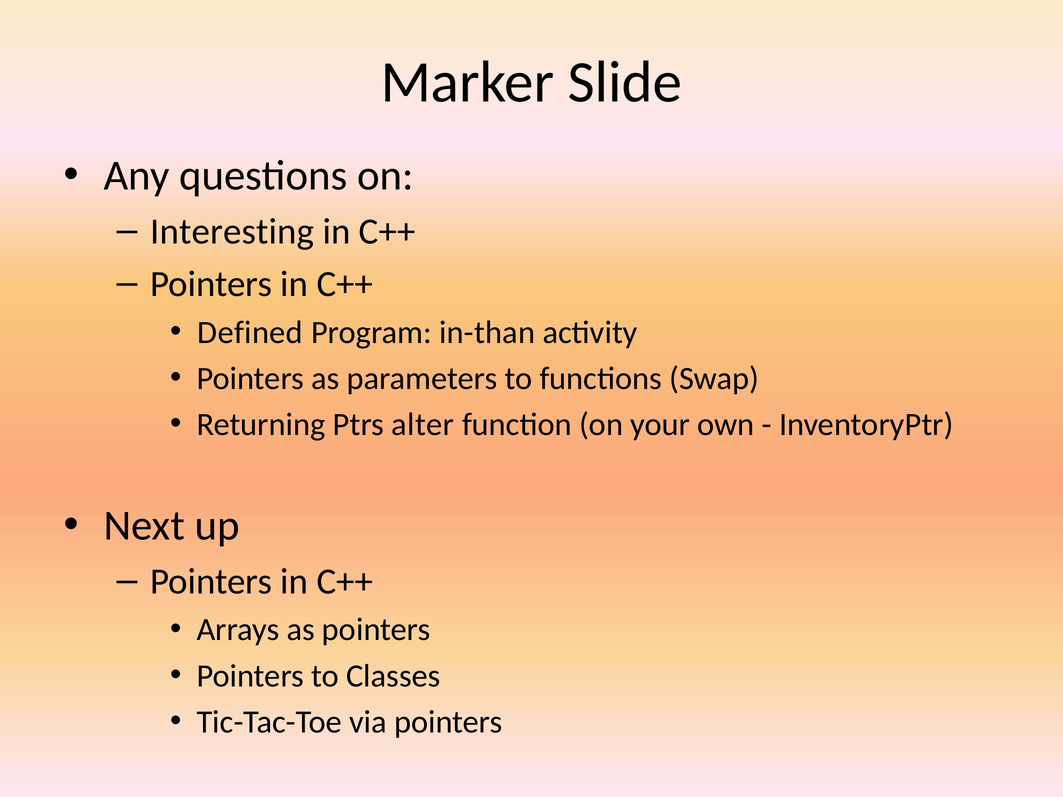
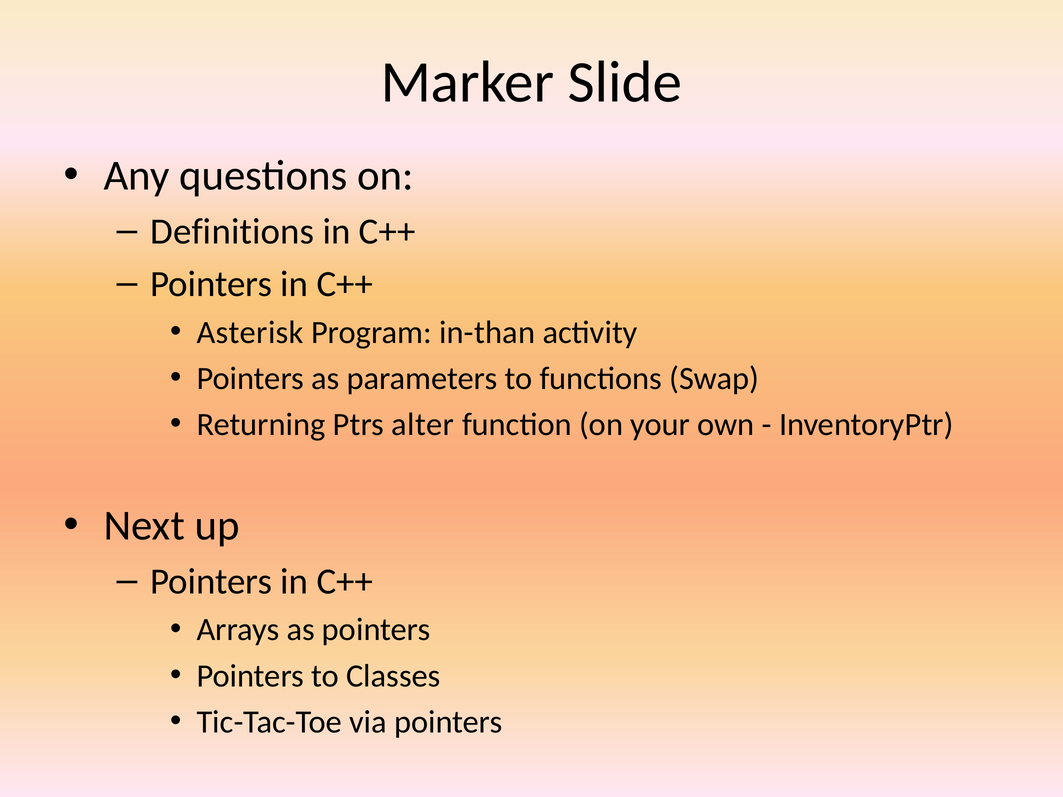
Interesting: Interesting -> Definitions (232, 231)
Defined: Defined -> Asterisk (250, 332)
